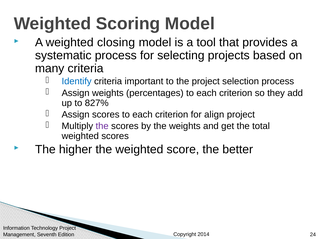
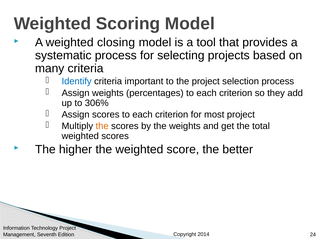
827%: 827% -> 306% (97, 103)
align: align -> most (214, 115)
the colour: purple -> orange (102, 126)
